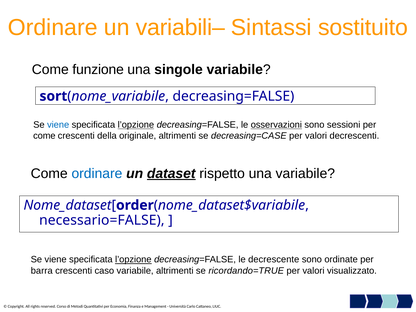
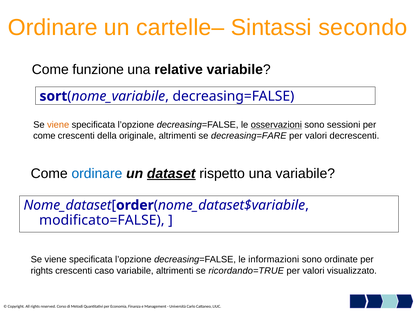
variabili–: variabili– -> cartelle– (180, 28)
sostituito: sostituito -> secondo (363, 28)
singole: singole -> relative (179, 70)
viene colour: blue -> orange (58, 125)
l’opzione underline: present -> none (136, 125)
decreasing=CASE: decreasing=CASE -> decreasing=FARE (249, 136)
necessario=FALSE: necessario=FALSE -> modificato=FALSE (102, 220)
l’opzione underline: present -> none (133, 260)
decrescente: decrescente -> informazioni (274, 260)
barra: barra -> rights (42, 271)
